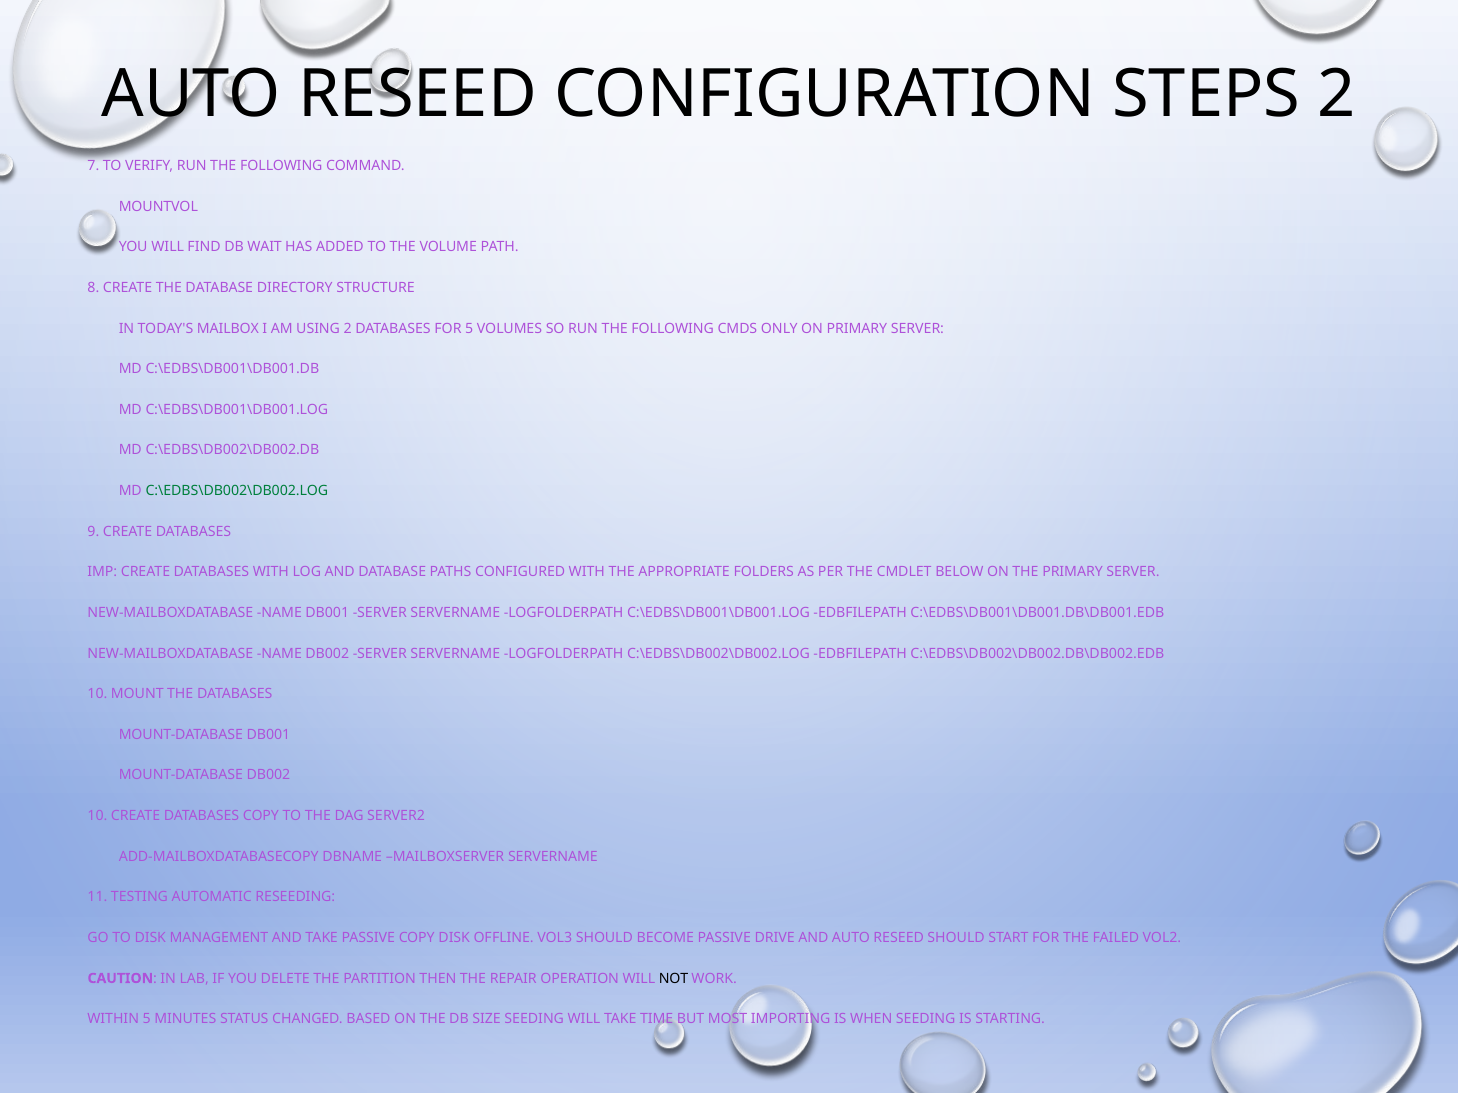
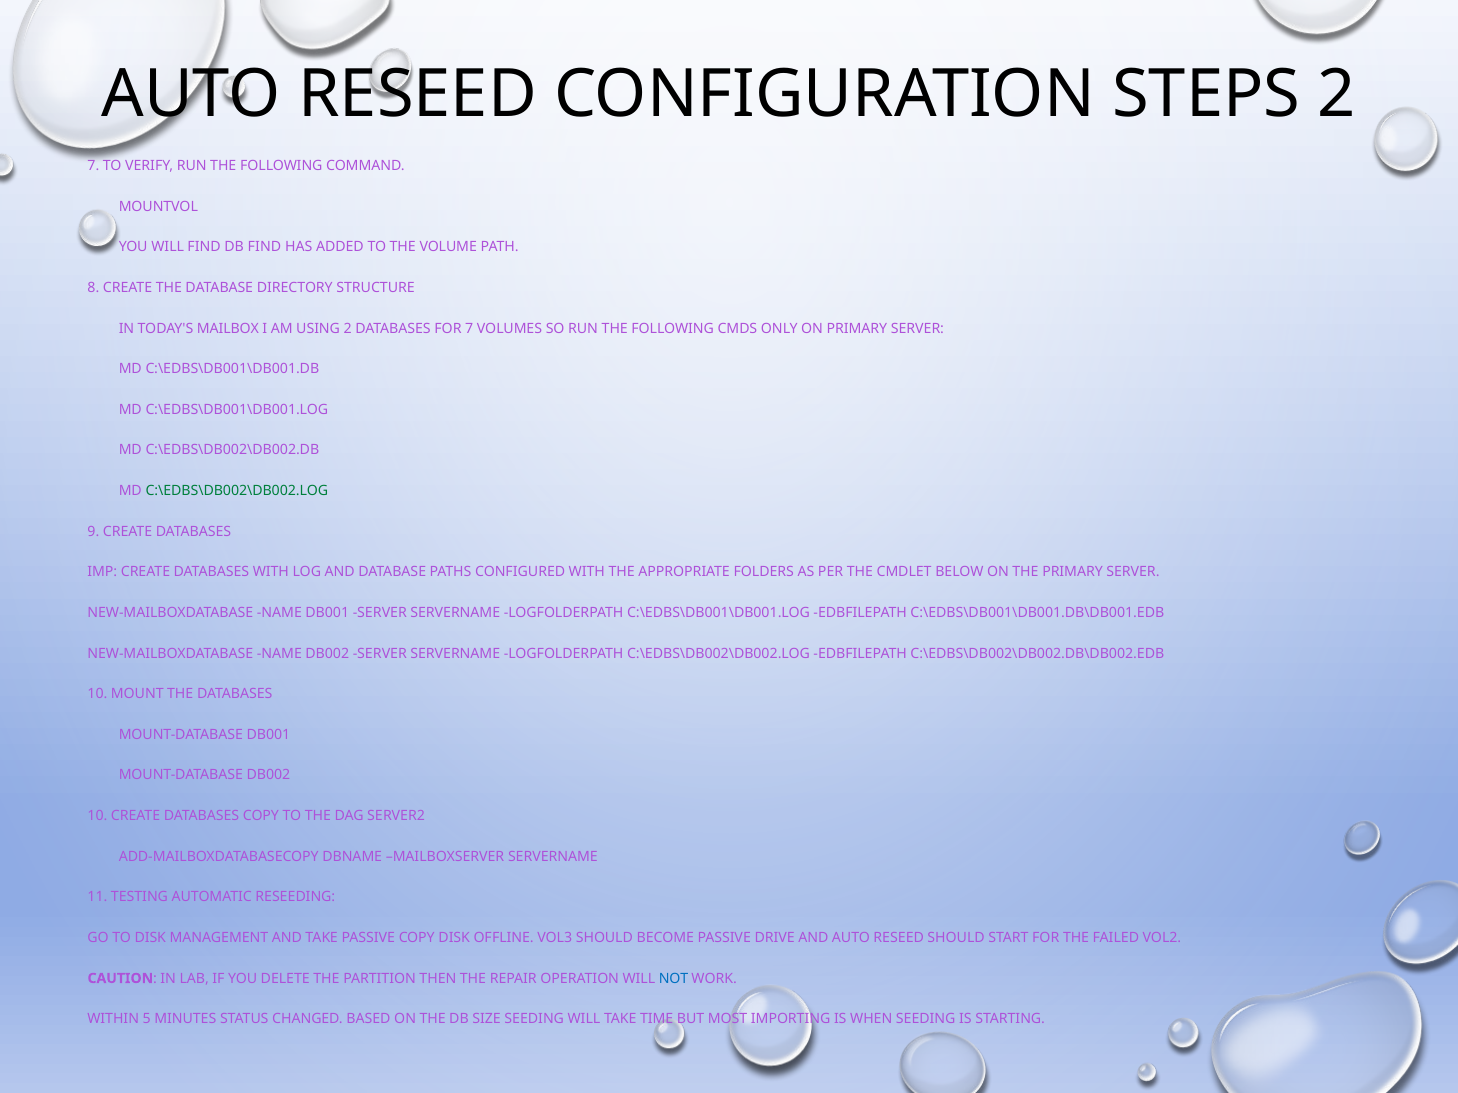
DB WAIT: WAIT -> FIND (264, 247)
FOR 5: 5 -> 7 (469, 329)
NOT colour: black -> blue (674, 979)
